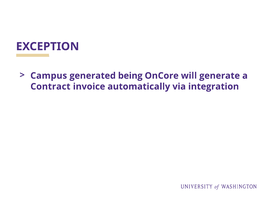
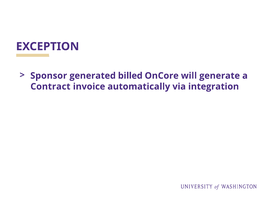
Campus: Campus -> Sponsor (49, 76)
being: being -> billed (130, 76)
